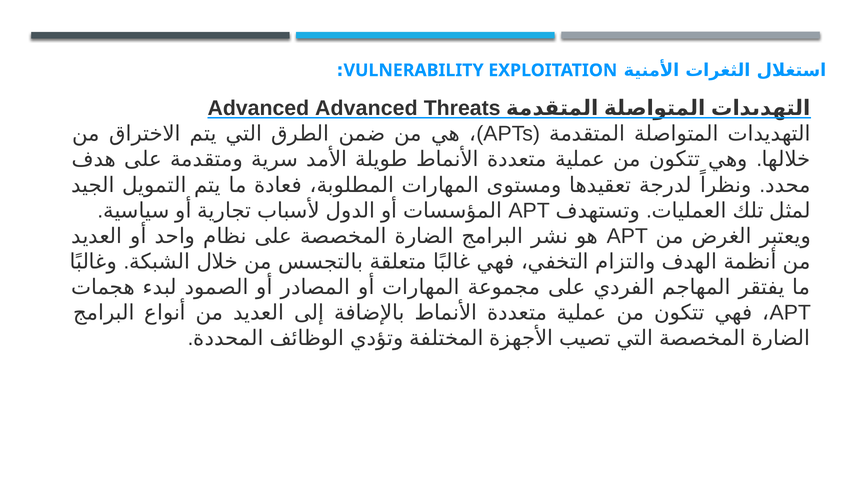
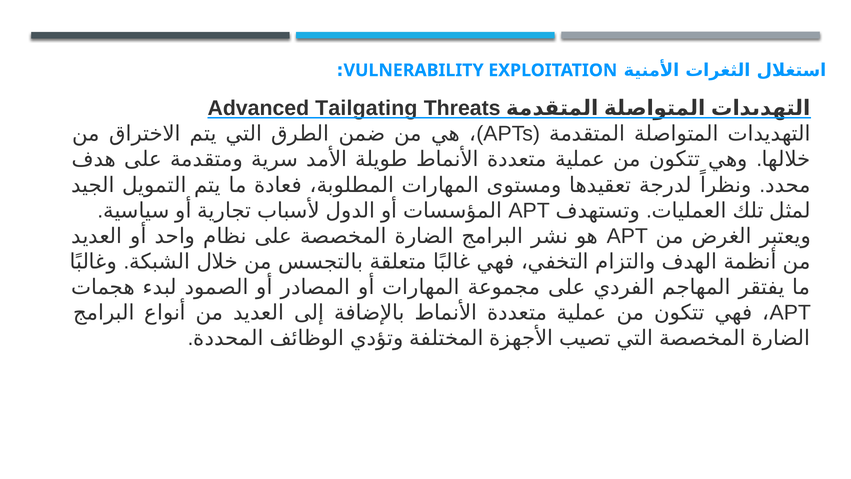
Advanced Advanced: Advanced -> Tailgating (366, 108)
